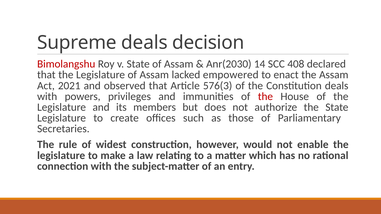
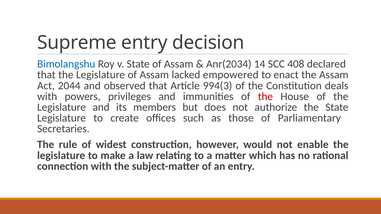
Supreme deals: deals -> entry (144, 43)
Bimolangshu colour: red -> blue (66, 64)
Anr(2030: Anr(2030 -> Anr(2034 (229, 64)
2021: 2021 -> 2044 (69, 86)
576(3: 576(3 -> 994(3 (218, 86)
